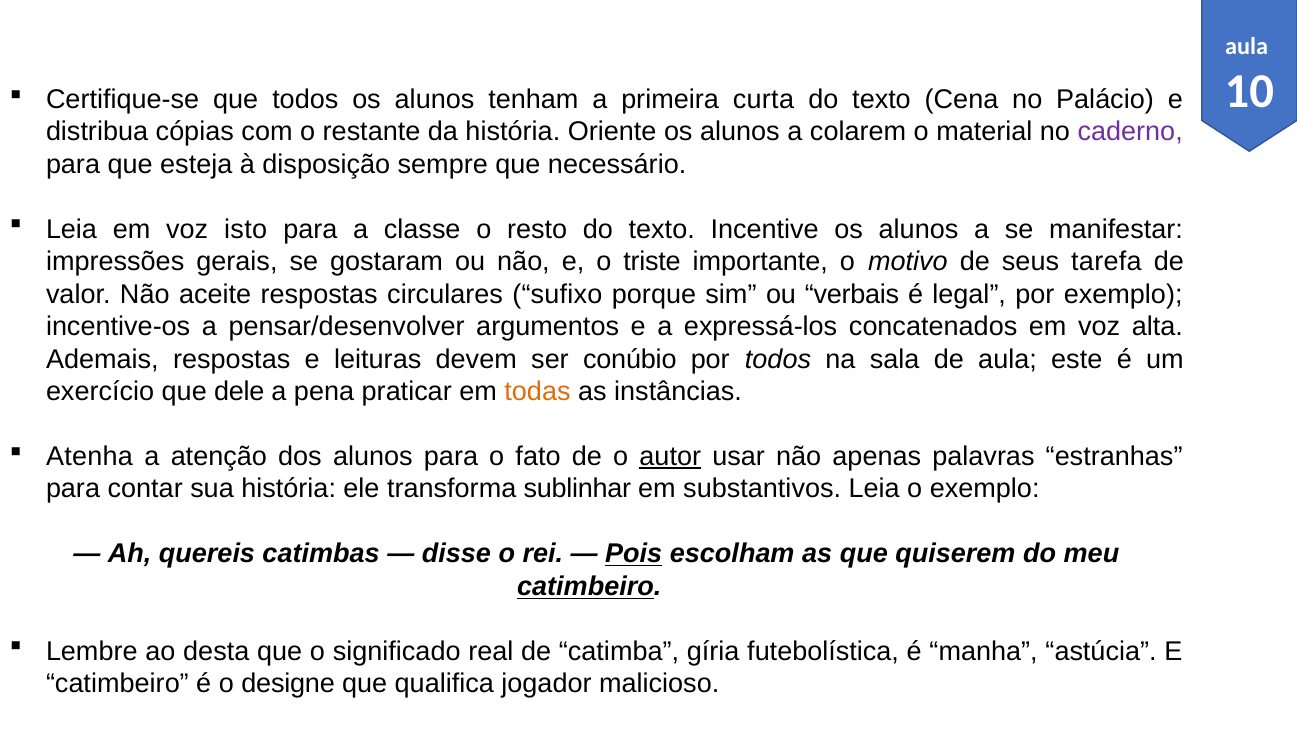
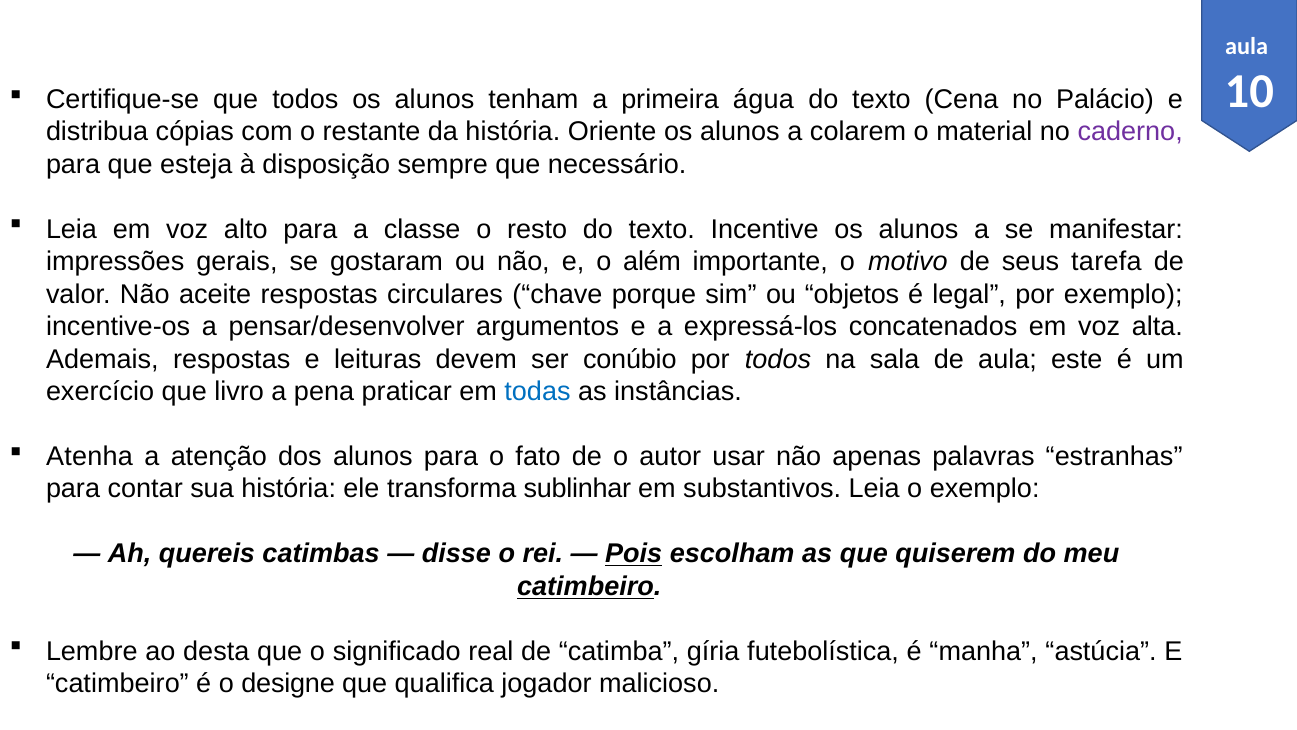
curta: curta -> água (763, 99)
isto: isto -> alto (246, 229)
triste: triste -> além (652, 262)
sufixo: sufixo -> chave (557, 294)
verbais: verbais -> objetos (852, 294)
dele: dele -> livro (239, 391)
todas colour: orange -> blue (538, 391)
autor underline: present -> none (670, 456)
